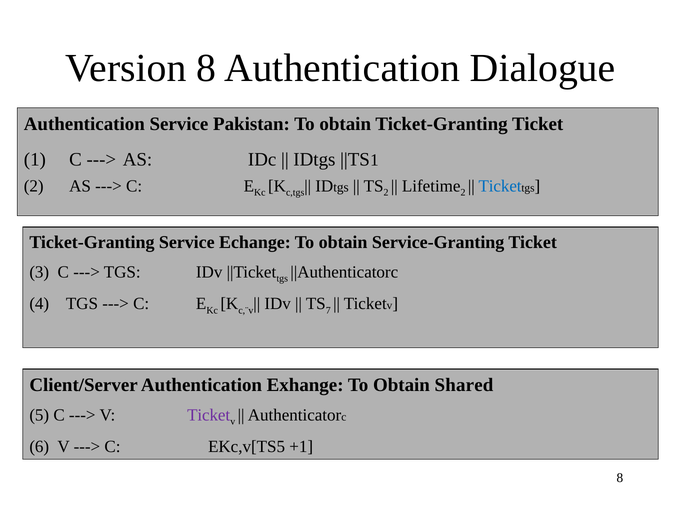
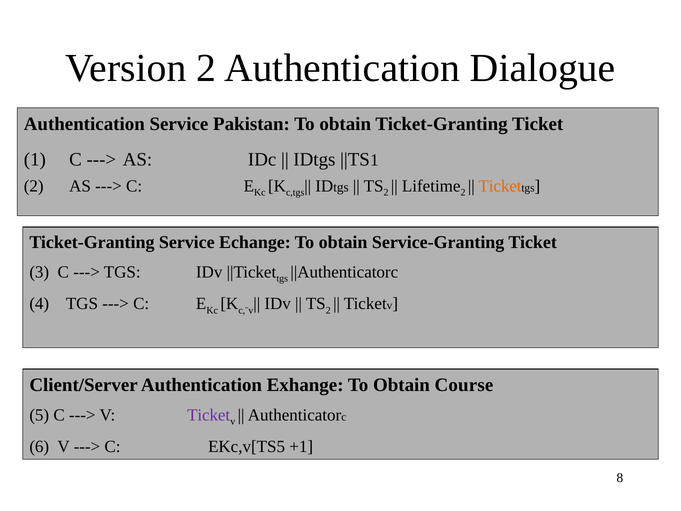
Version 8: 8 -> 2 (206, 68)
Ticket colour: blue -> orange (500, 186)
7: 7 -> 2 (328, 310)
Shared: Shared -> Course (464, 385)
